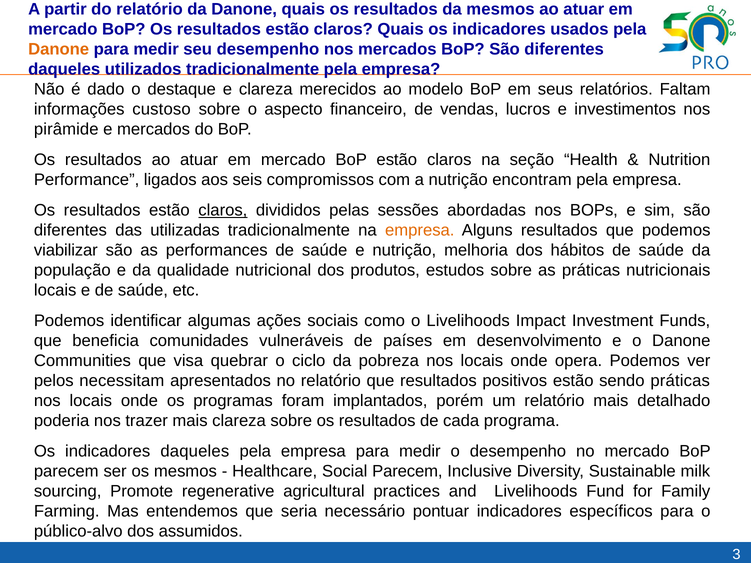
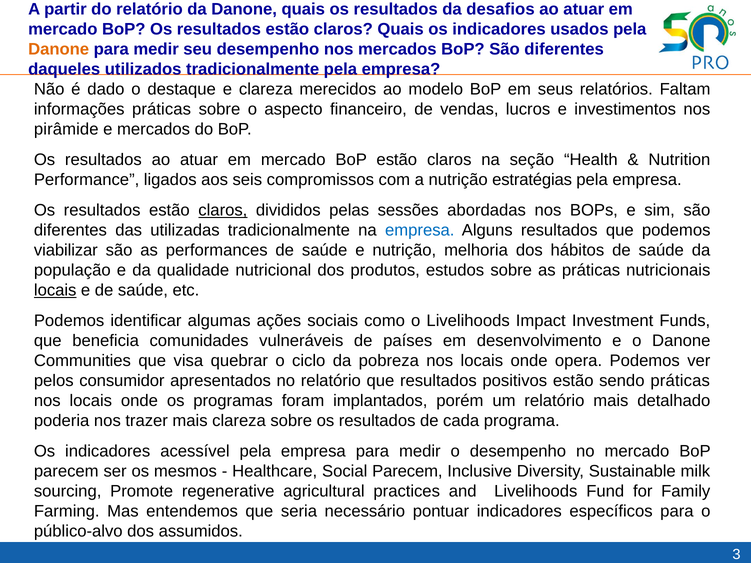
da mesmos: mesmos -> desafios (500, 9)
informações custoso: custoso -> práticas (162, 110)
encontram: encontram -> estratégias (532, 180)
empresa colour: orange -> blue (420, 230)
locais underline: none -> present (55, 291)
necessitam: necessitam -> consumidor (122, 381)
indicadores daqueles: daqueles -> acessível (195, 452)
